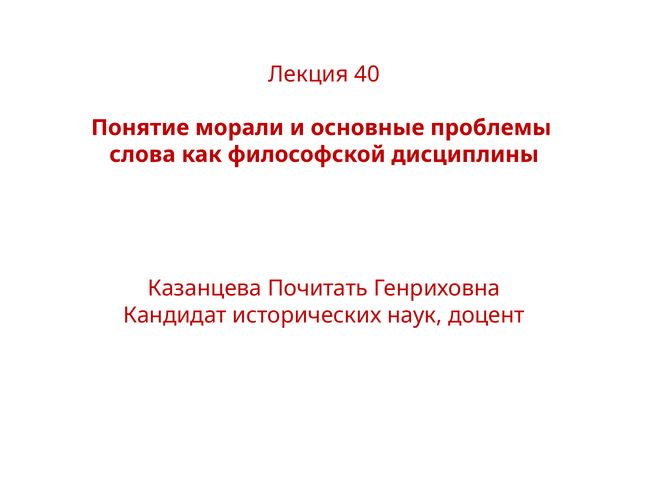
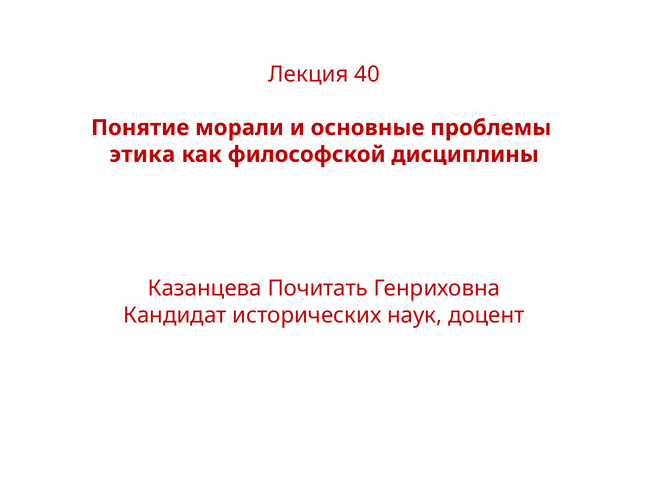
слова: слова -> этика (142, 154)
